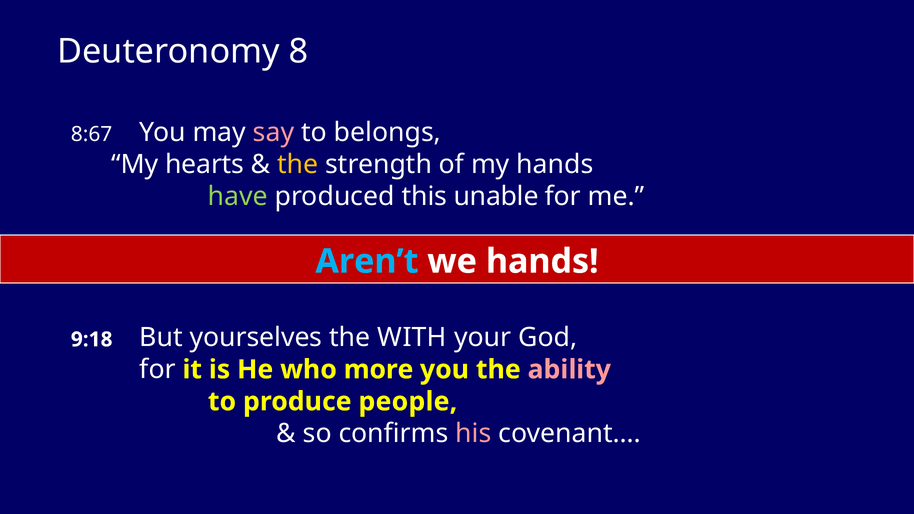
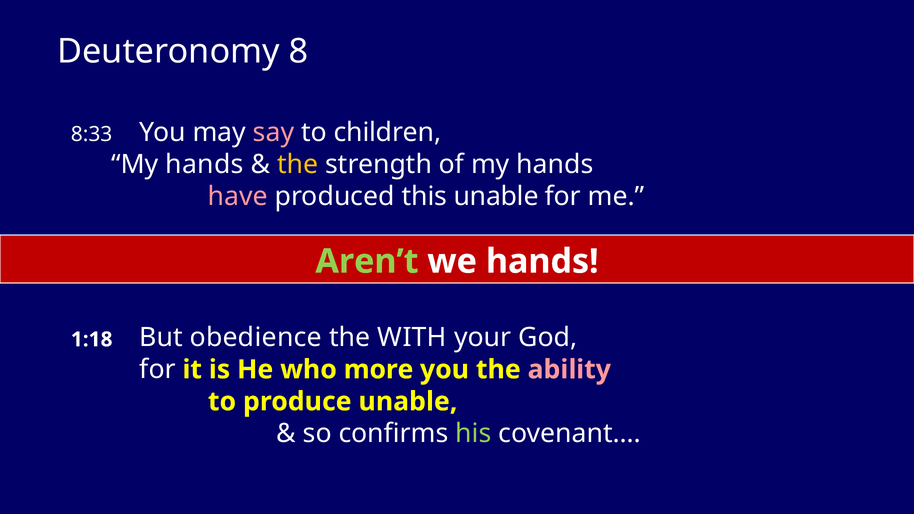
8:67: 8:67 -> 8:33 (92, 134)
belongs: belongs -> children (387, 132)
hearts: hearts -> hands (204, 164)
have colour: light green -> pink (238, 196)
Aren’t colour: light blue -> light green (367, 261)
9:18: 9:18 -> 1:18 (92, 340)
yourselves: yourselves -> obedience (256, 338)
produce people: people -> unable (408, 402)
his colour: pink -> light green (474, 434)
